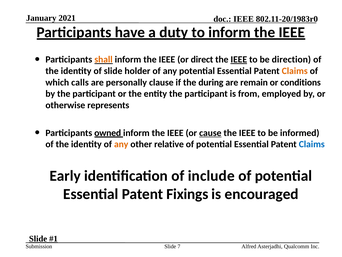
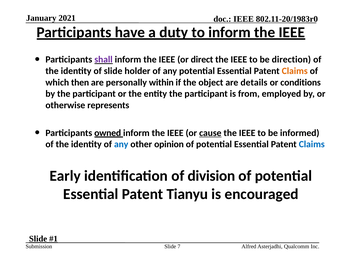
shall colour: orange -> purple (103, 59)
IEEE underline: present -> none (239, 59)
calls: calls -> then (80, 82)
clause: clause -> within (161, 82)
during: during -> object (211, 82)
remain: remain -> details (254, 82)
any colour: orange -> blue (121, 144)
relative: relative -> opinion (169, 144)
include: include -> division (211, 175)
Fixings: Fixings -> Tianyu (187, 194)
